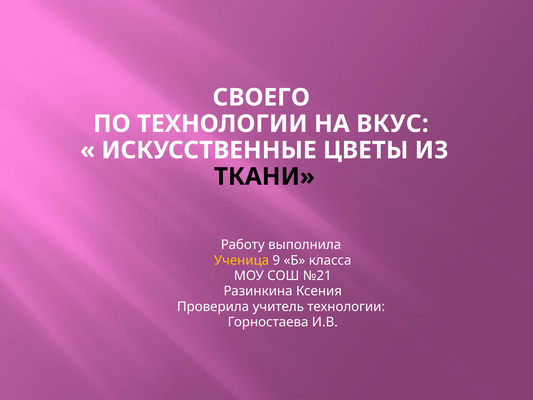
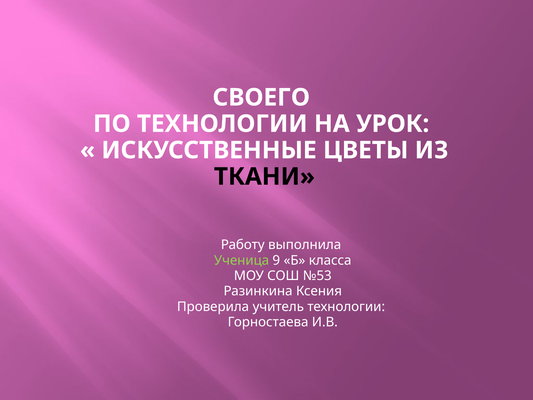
ВКУС: ВКУС -> УРОК (393, 124)
Ученица colour: yellow -> light green (242, 260)
№21: №21 -> №53 (317, 276)
